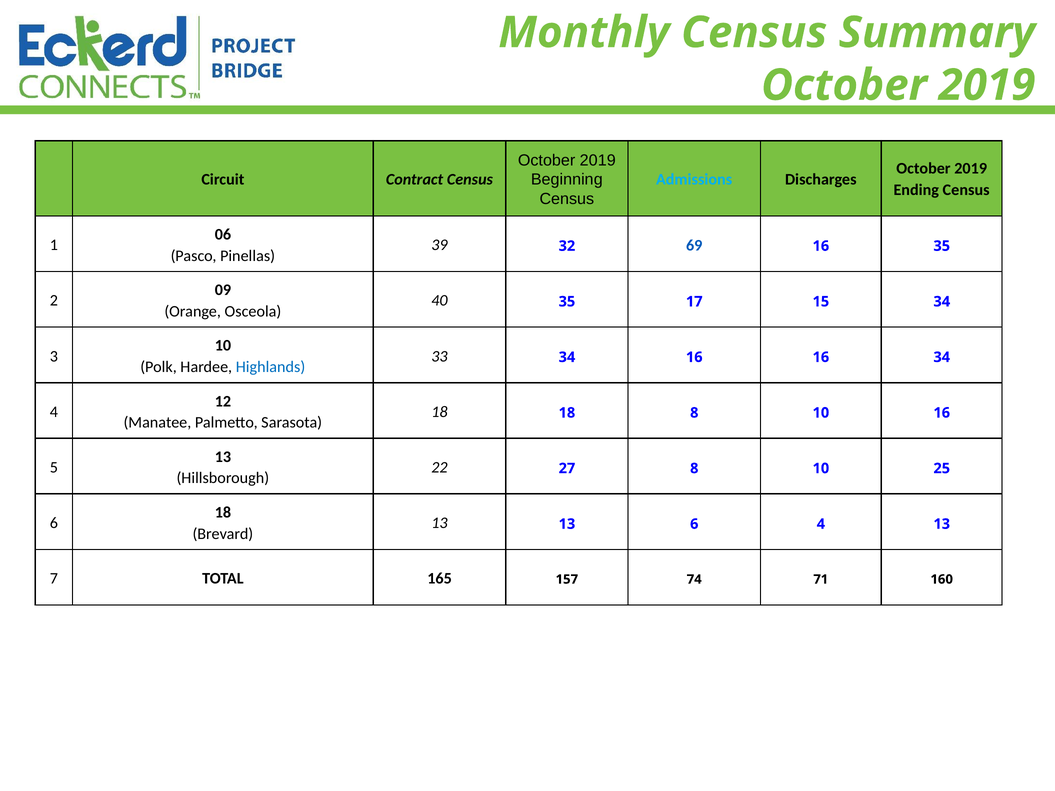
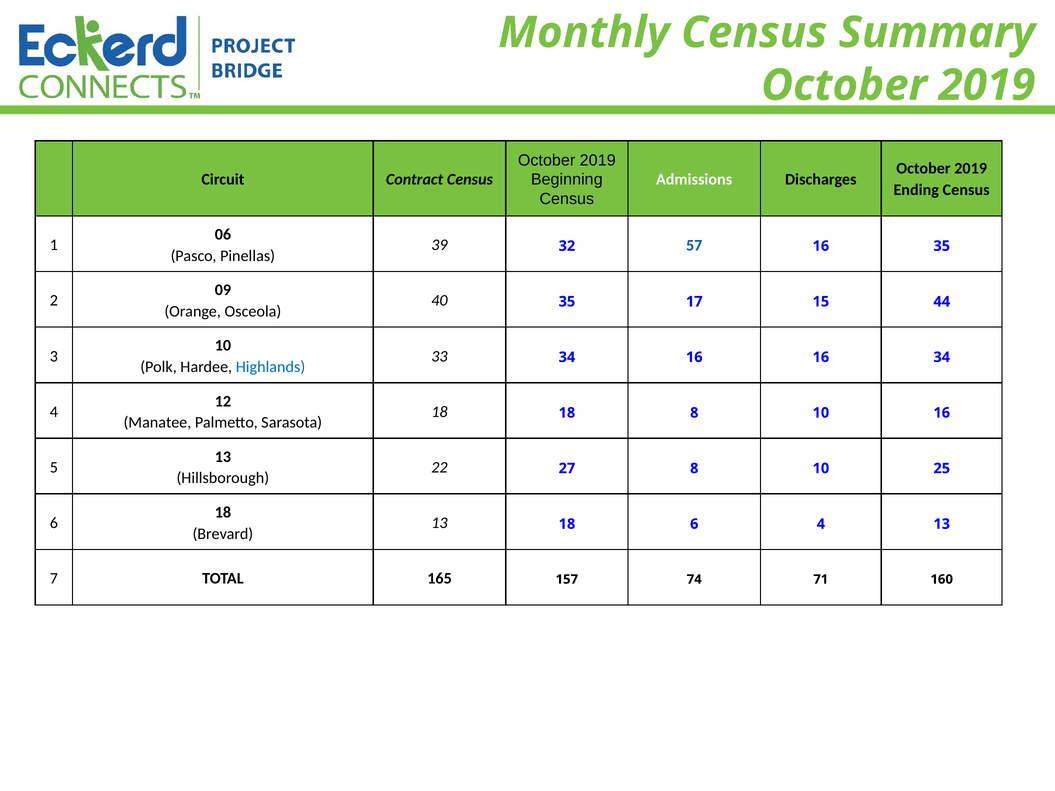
Admissions colour: light blue -> white (694, 180)
69: 69 -> 57 (694, 245)
15 34: 34 -> 44 (942, 302)
13 13: 13 -> 18 (567, 524)
